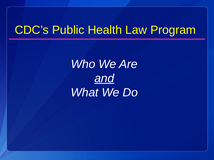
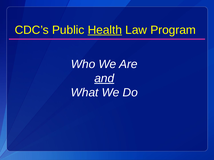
Health underline: none -> present (105, 30)
